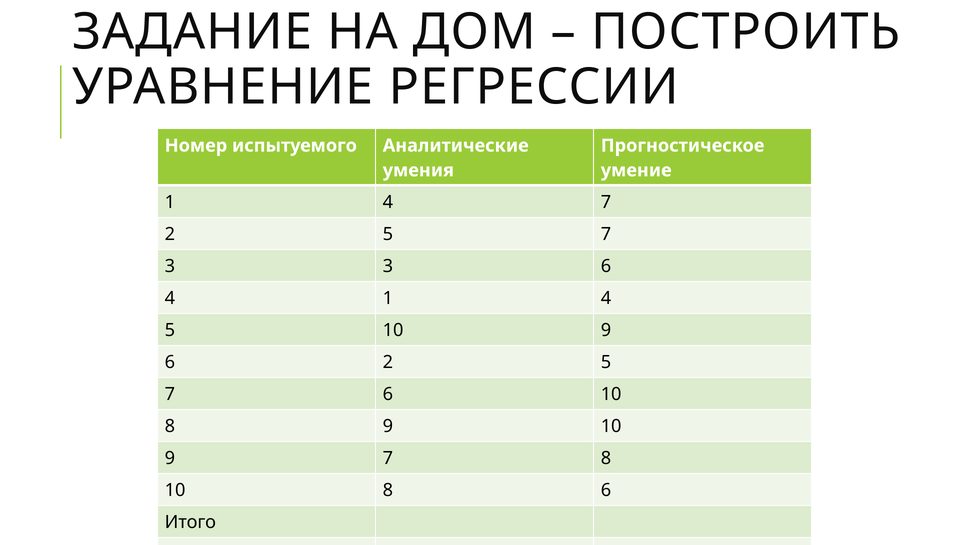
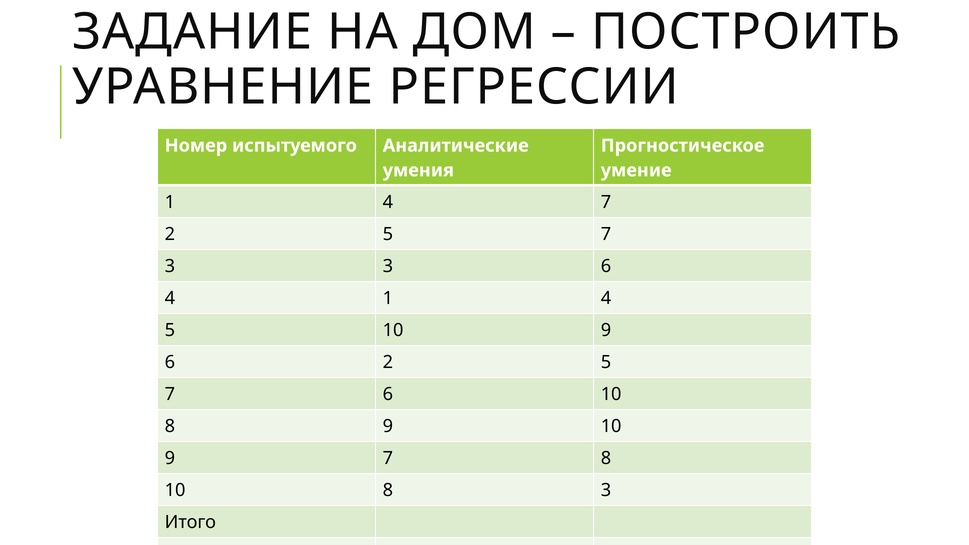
8 6: 6 -> 3 (606, 491)
